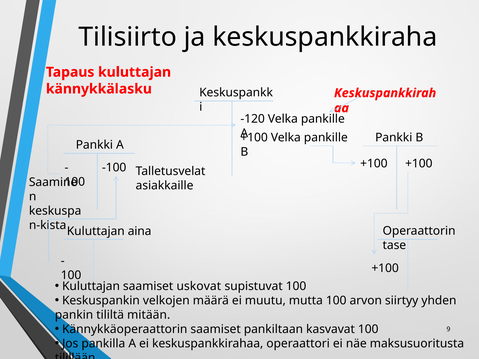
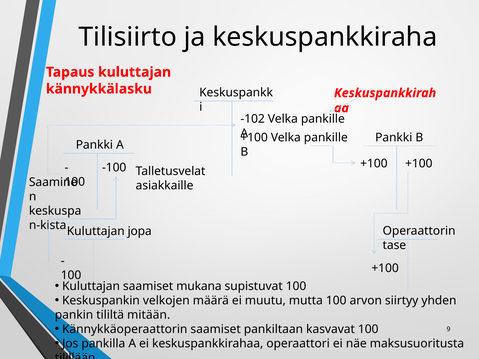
-120: -120 -> -102 (253, 119)
aina: aina -> jopa (140, 231)
uskovat: uskovat -> mukana (199, 286)
